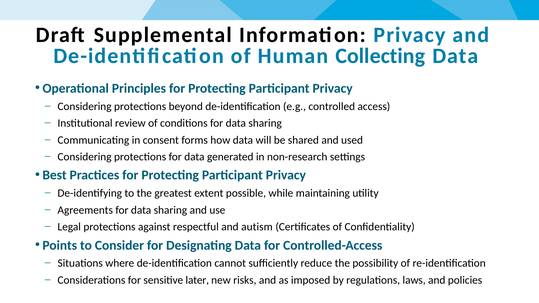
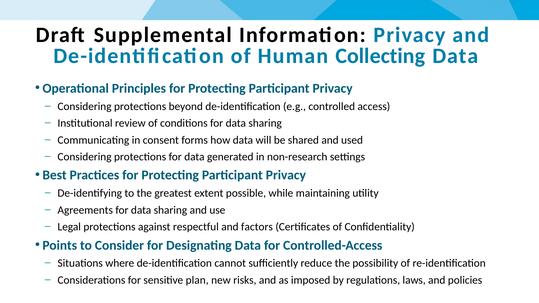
autism: autism -> factors (257, 227)
later: later -> plan (197, 280)
